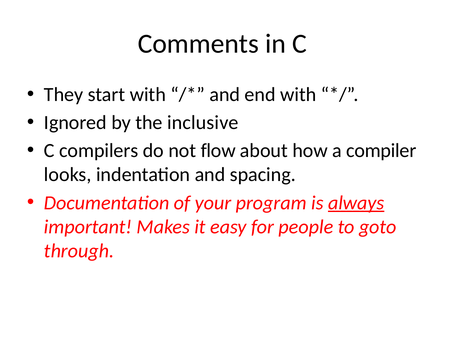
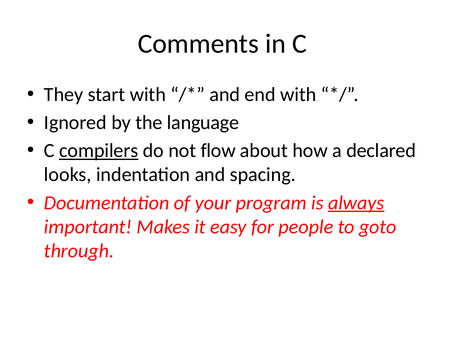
inclusive: inclusive -> language (203, 123)
compilers underline: none -> present (99, 151)
compiler: compiler -> declared (381, 151)
